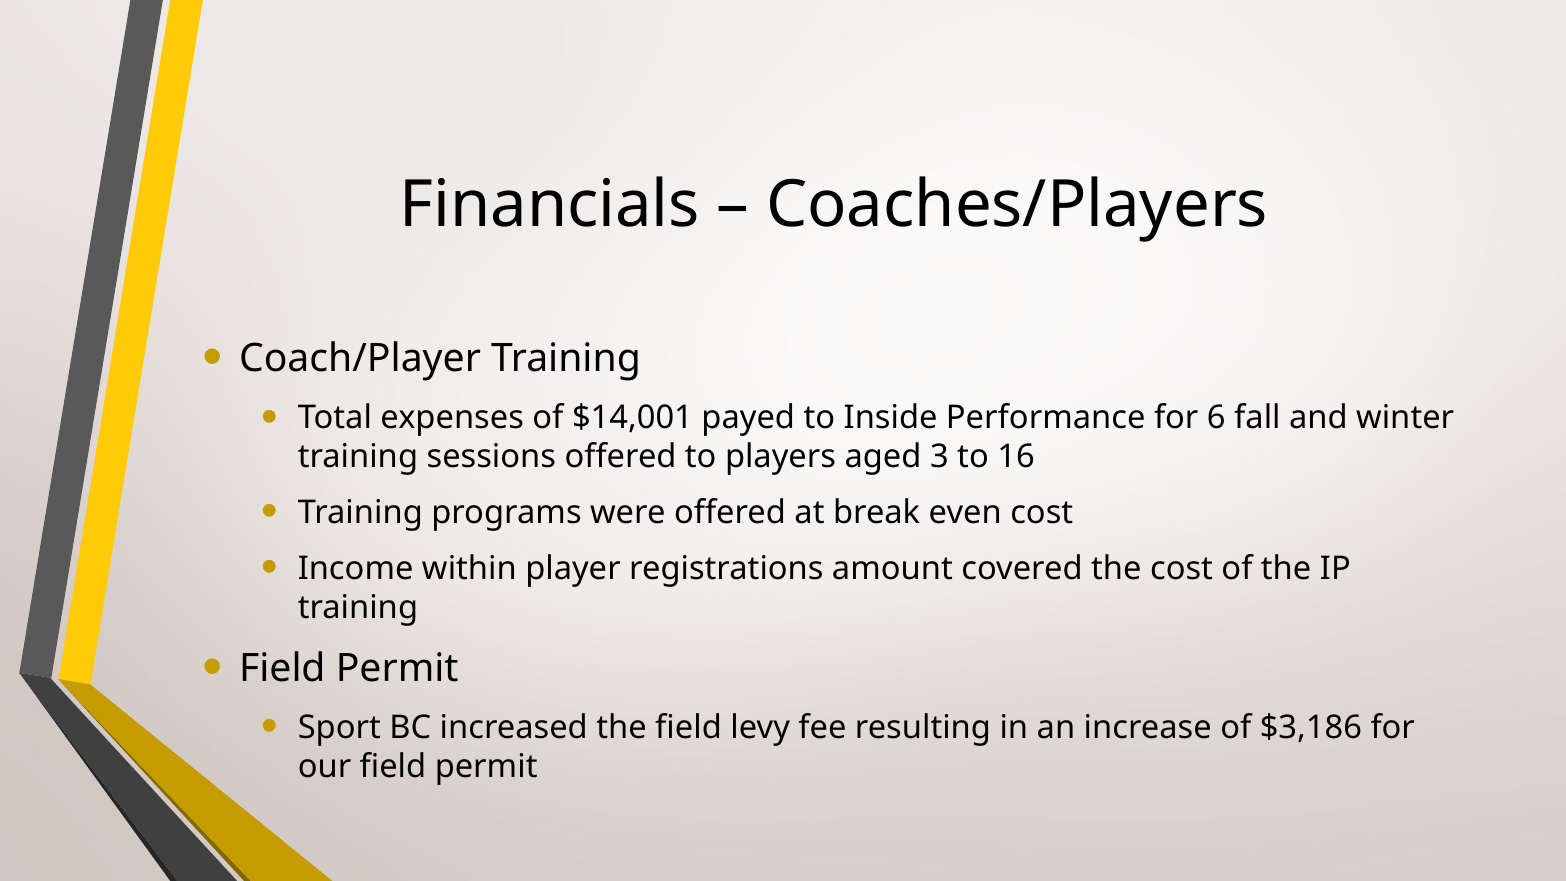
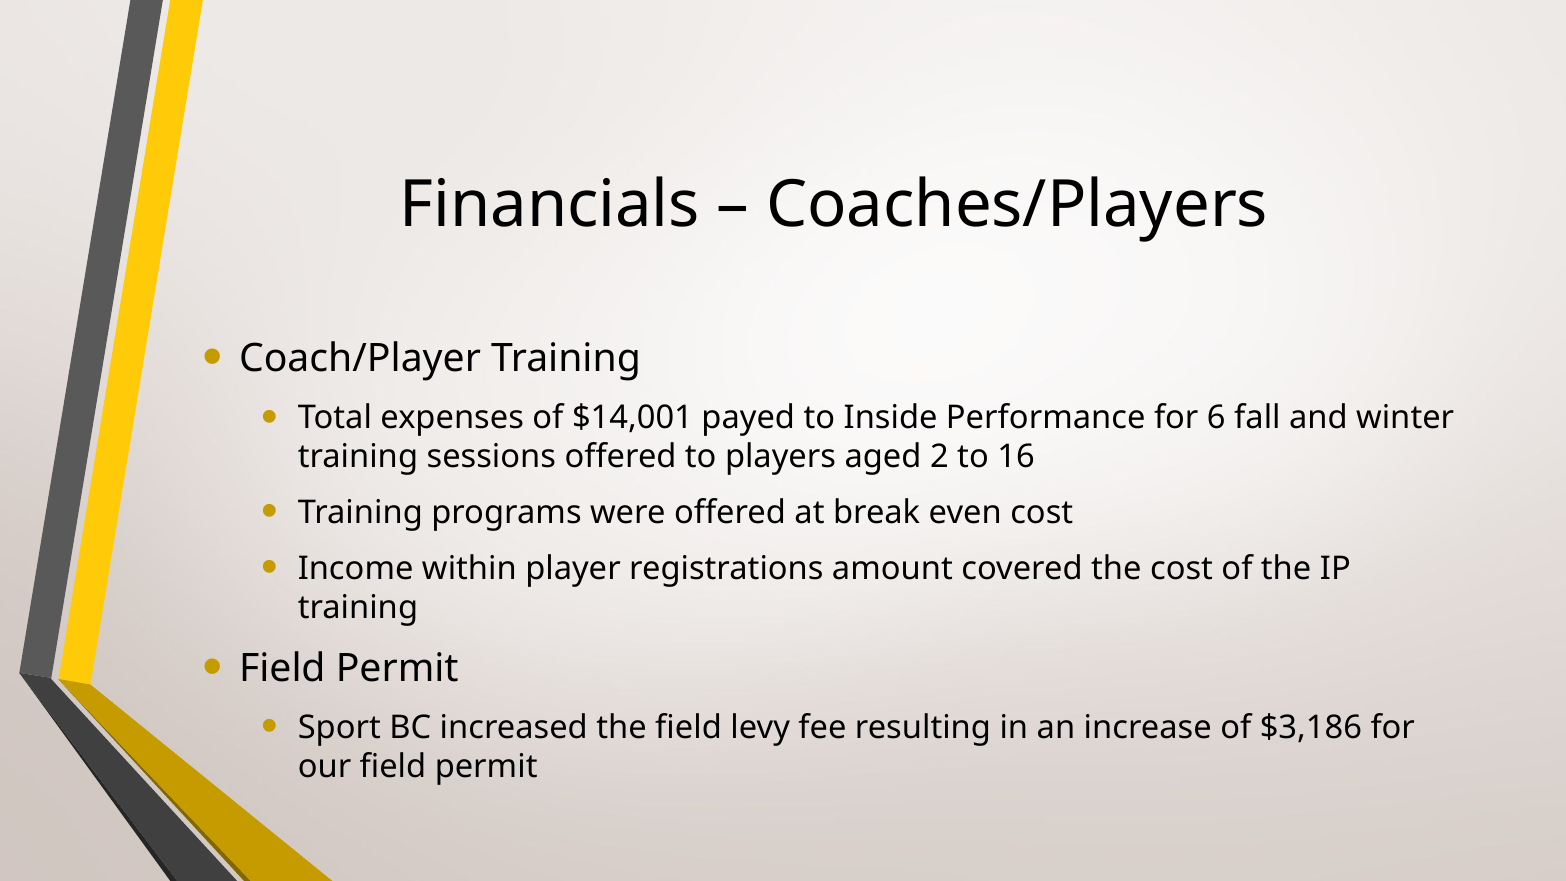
3: 3 -> 2 (939, 457)
